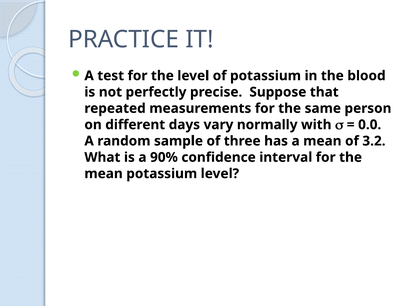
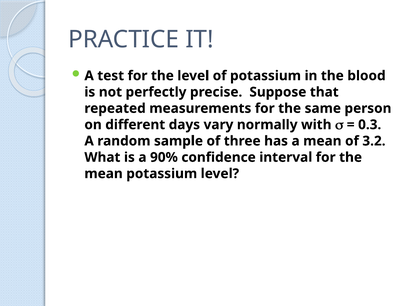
0.0: 0.0 -> 0.3 (370, 125)
